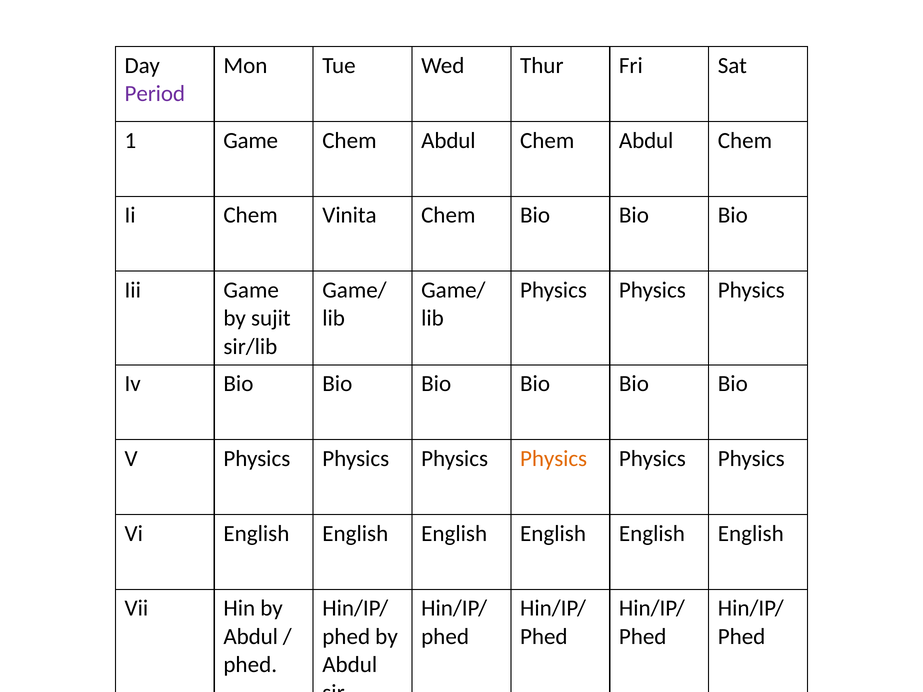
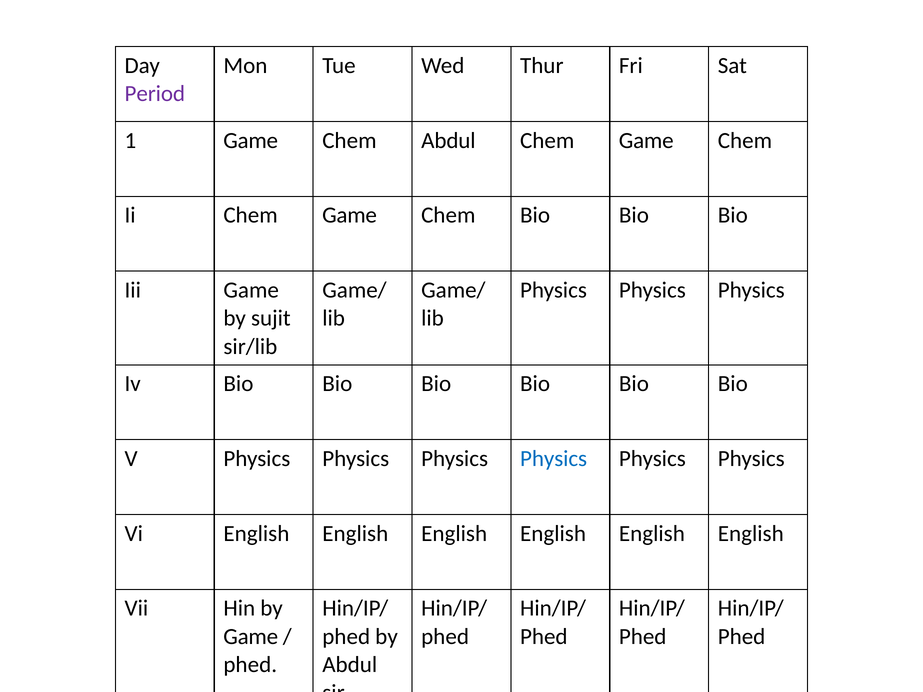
Abdul: Abdul -> Game (646, 141)
Ii Chem Vinita: Vinita -> Game (350, 215)
Physics colour: orange -> blue (554, 459)
Abdul: Abdul -> Game (251, 637)
